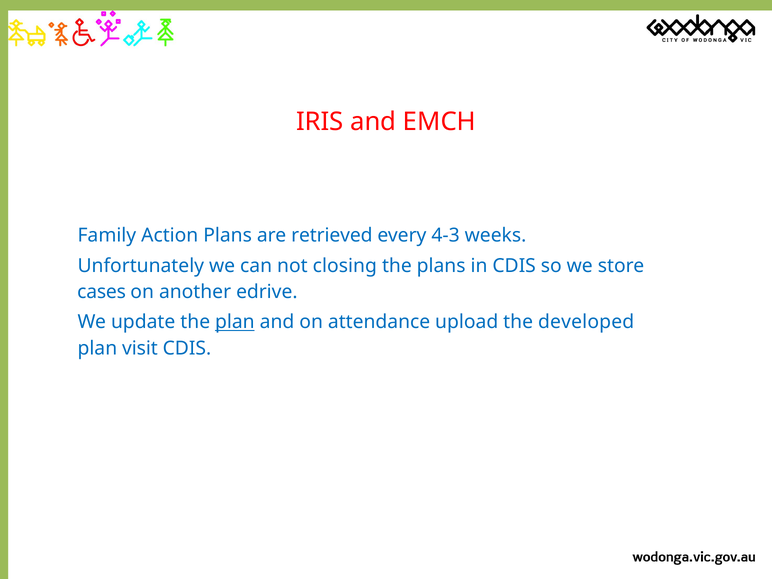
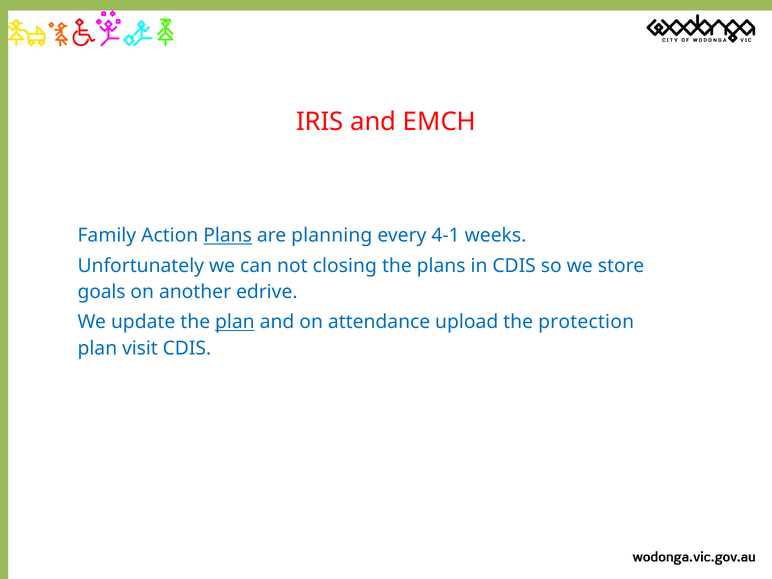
Plans underline: none -> present (228, 236)
retrieved: retrieved -> planning (332, 236)
4-3: 4-3 -> 4-1 (446, 236)
cases: cases -> goals (102, 292)
developed: developed -> protection (586, 322)
